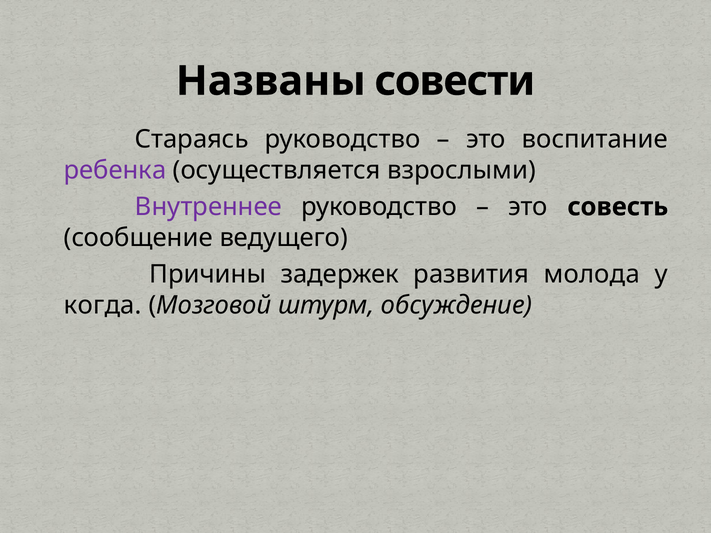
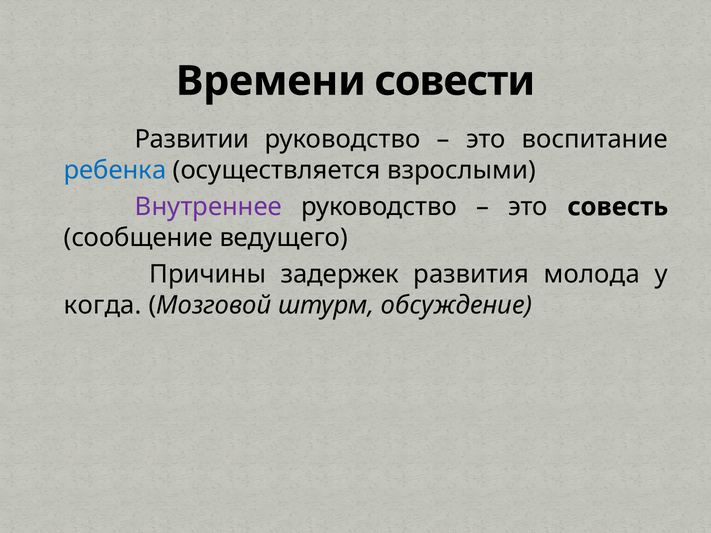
Названы: Названы -> Времени (271, 81)
Стараясь: Стараясь -> Развитии (192, 139)
ребенка colour: purple -> blue (115, 170)
